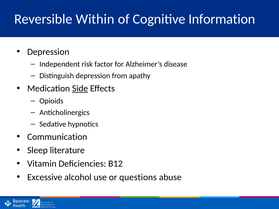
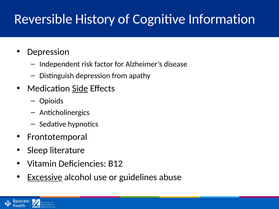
Within: Within -> History (95, 19)
Communication: Communication -> Frontotemporal (57, 137)
Excessive underline: none -> present (45, 177)
questions: questions -> guidelines (138, 177)
